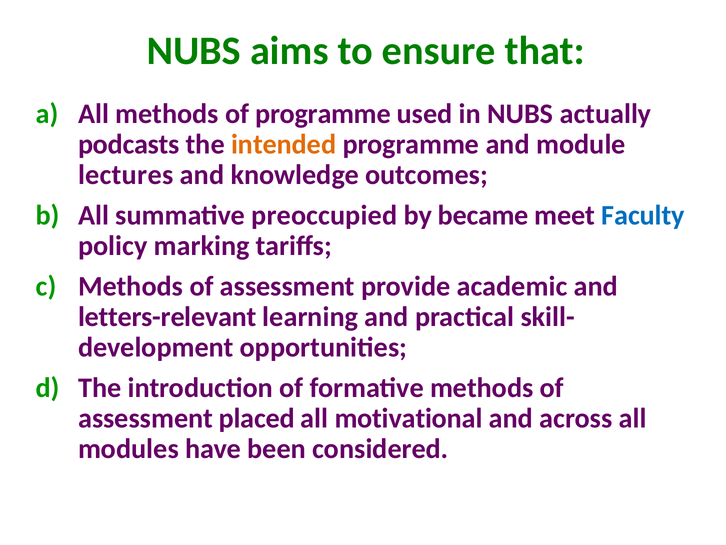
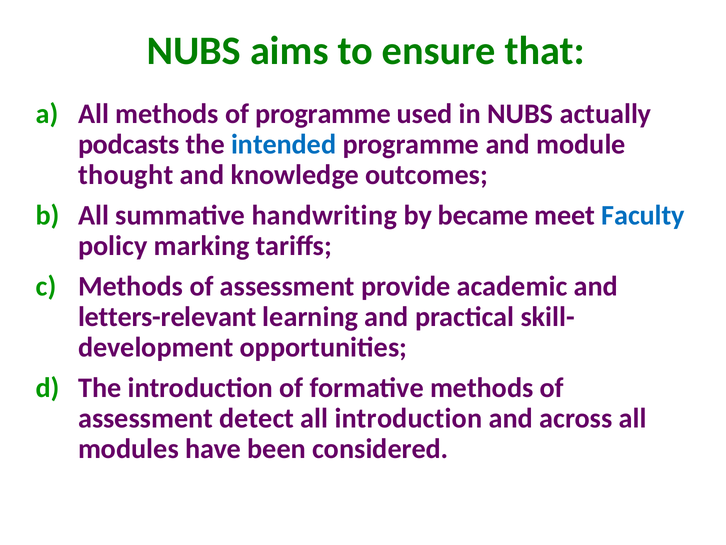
intended colour: orange -> blue (284, 144)
lectures: lectures -> thought (126, 175)
preoccupied: preoccupied -> handwriting (324, 215)
placed: placed -> detect (257, 418)
all motivational: motivational -> introduction (408, 418)
